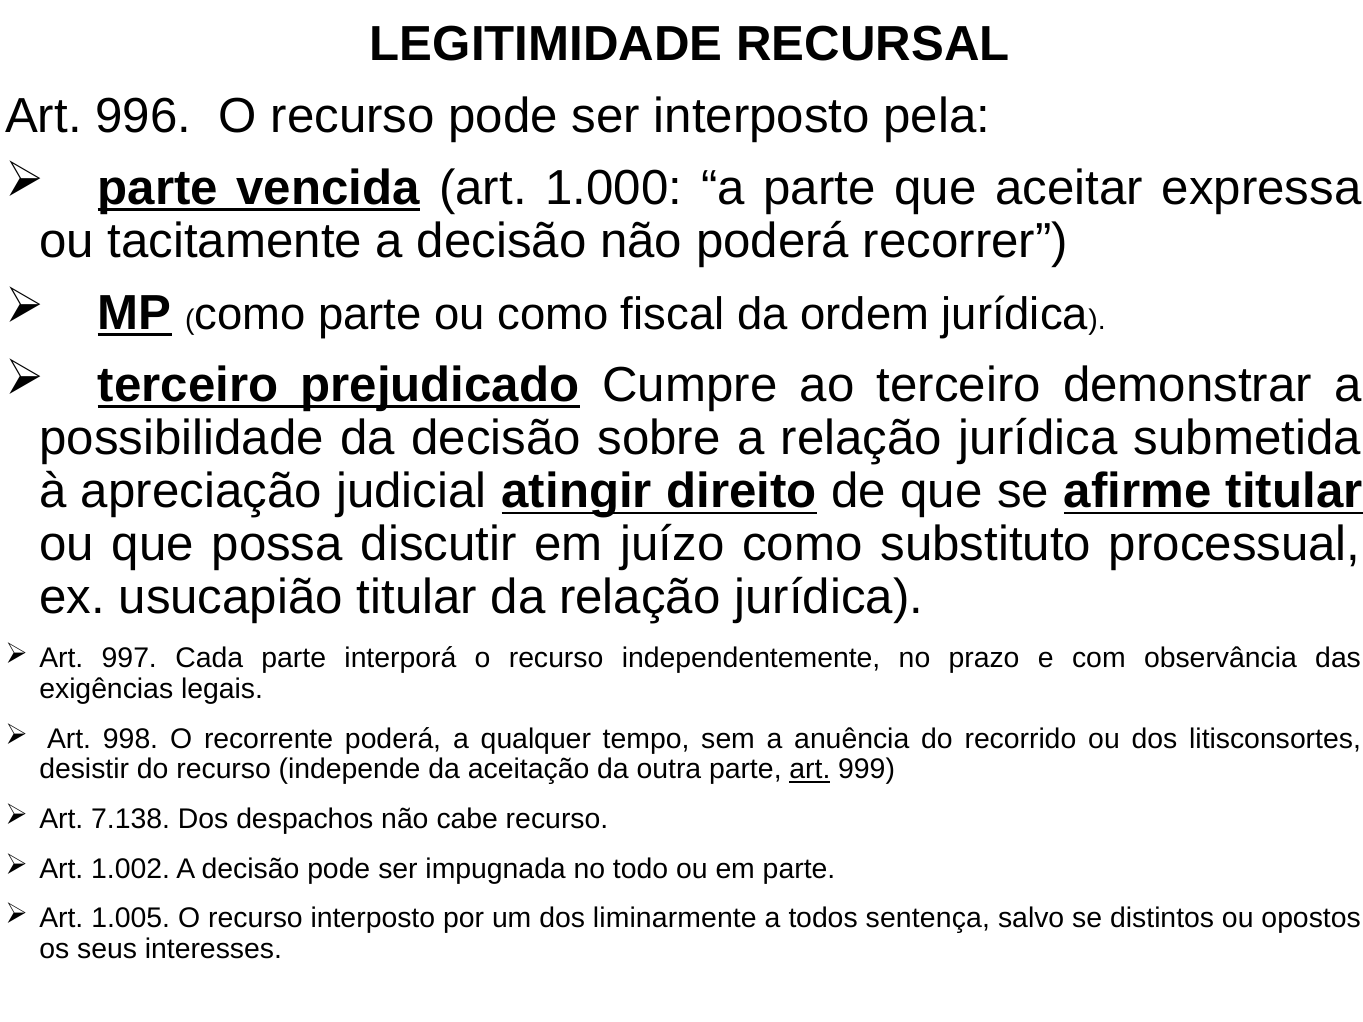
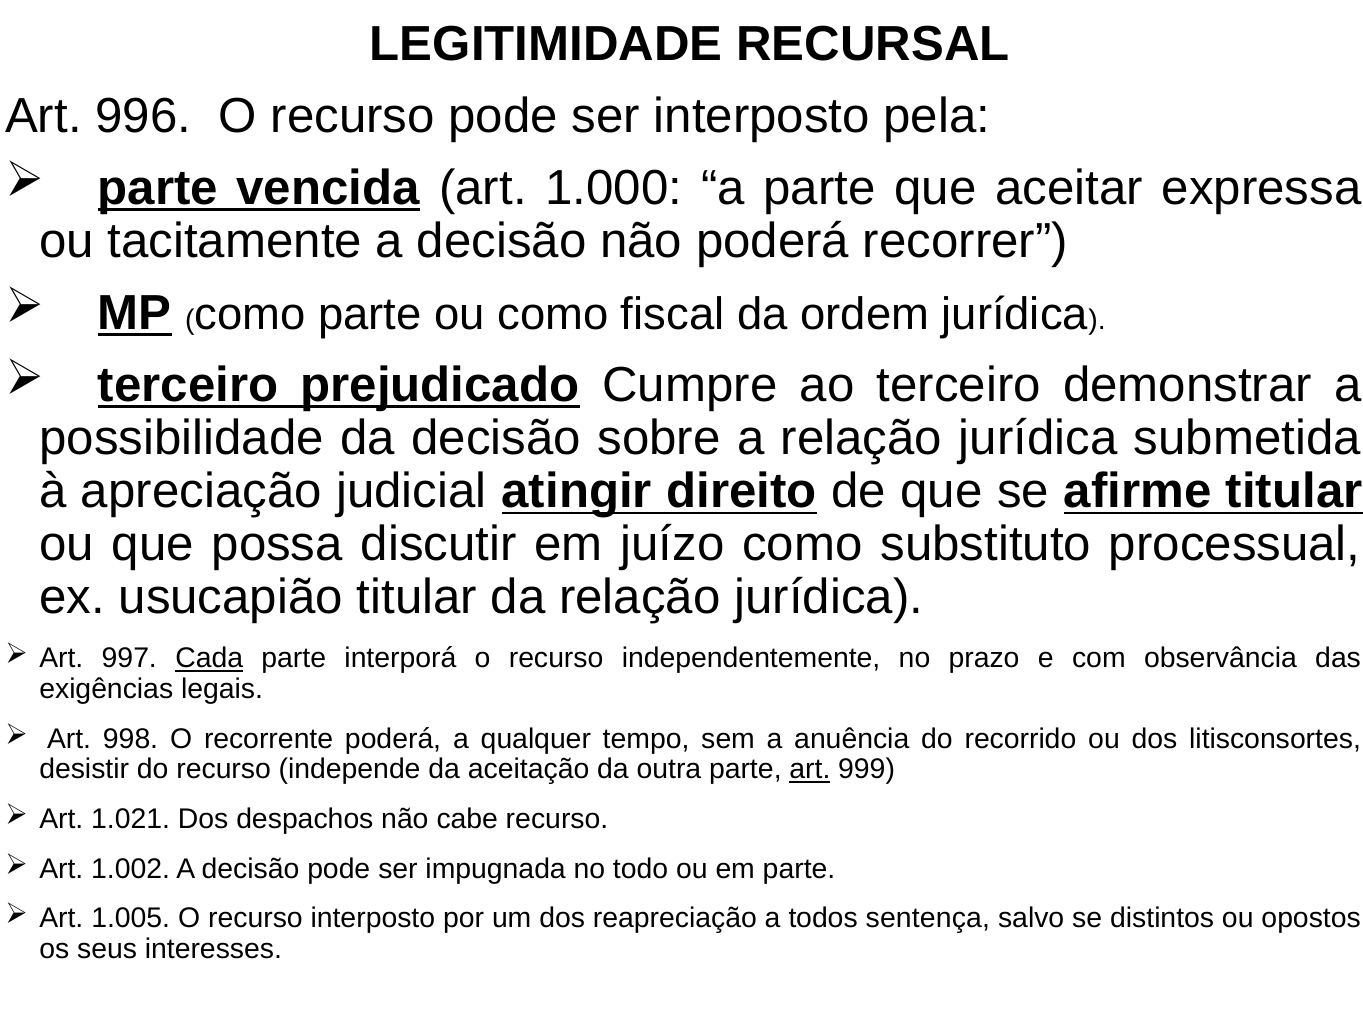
Cada underline: none -> present (209, 659)
7.138: 7.138 -> 1.021 (131, 819)
liminarmente: liminarmente -> reapreciação (675, 919)
